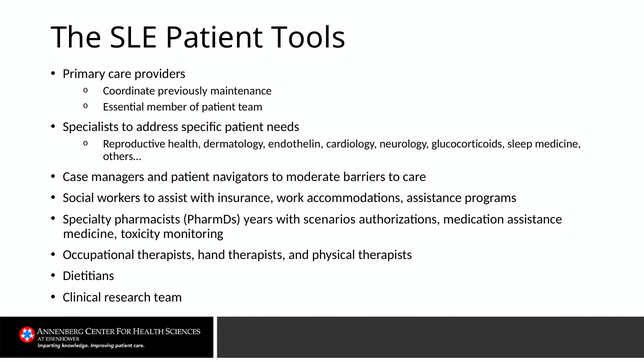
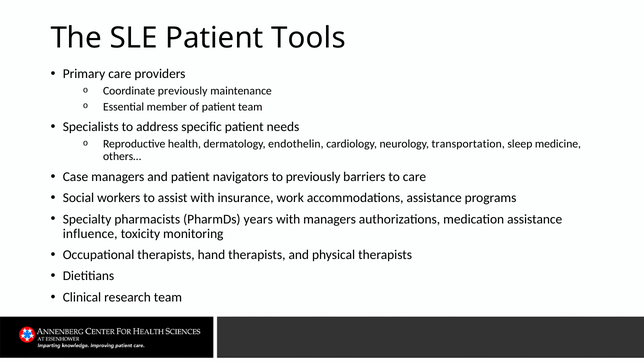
glucocorticoids: glucocorticoids -> transportation (468, 144)
to moderate: moderate -> previously (313, 177)
with scenarios: scenarios -> managers (330, 219)
medicine: medicine -> influence (90, 234)
